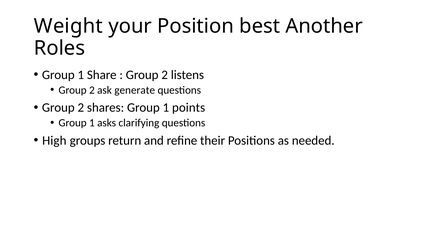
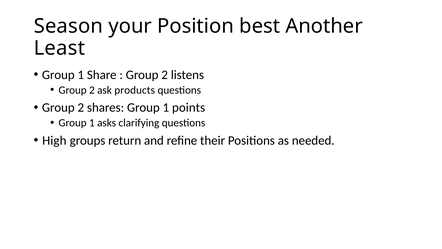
Weight: Weight -> Season (68, 26)
Roles: Roles -> Least (59, 48)
generate: generate -> products (135, 90)
